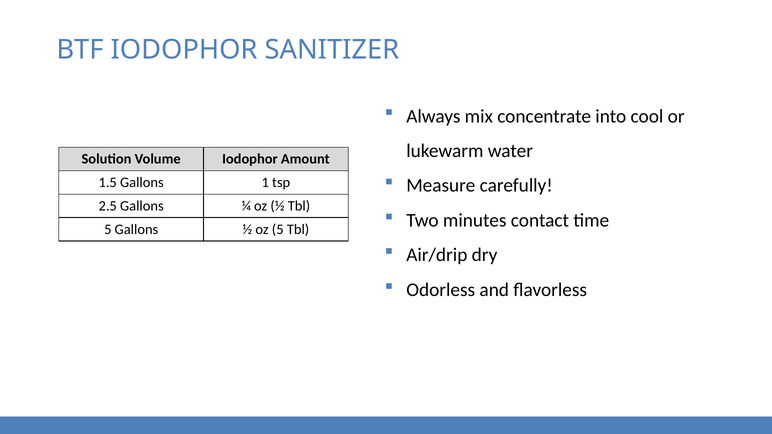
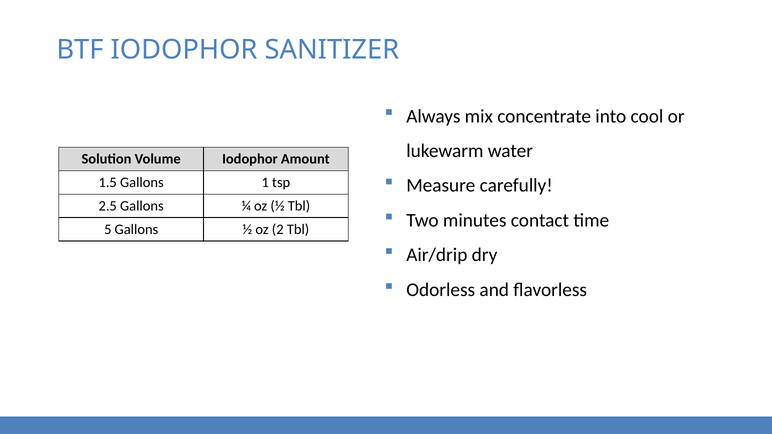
oz 5: 5 -> 2 (278, 230)
